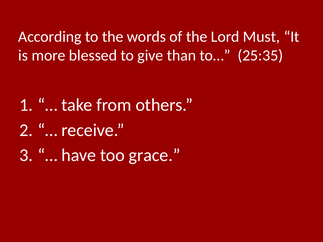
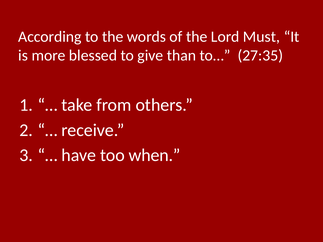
25:35: 25:35 -> 27:35 (260, 56)
grace: grace -> when (155, 155)
